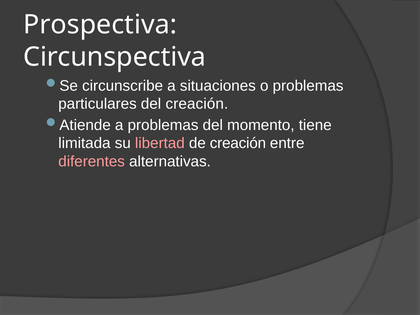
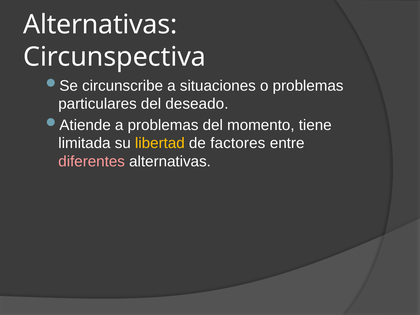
Prospectiva: Prospectiva -> Alternativas (100, 25)
del creación: creación -> deseado (197, 104)
libertad colour: pink -> yellow (160, 143)
de creación: creación -> factores (238, 143)
